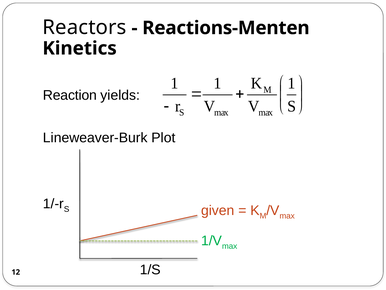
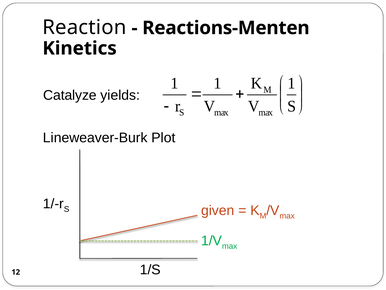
Reactors: Reactors -> Reaction (84, 27)
Reaction: Reaction -> Catalyze (70, 95)
